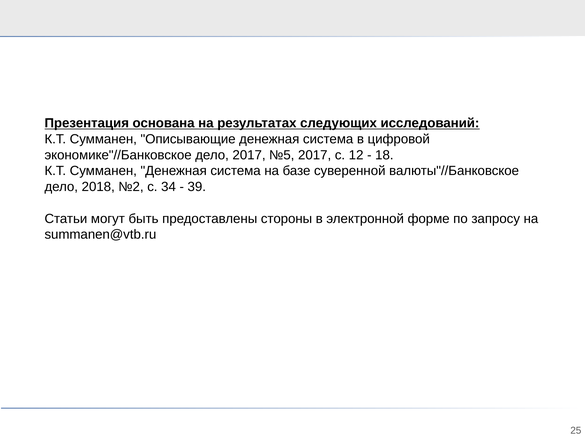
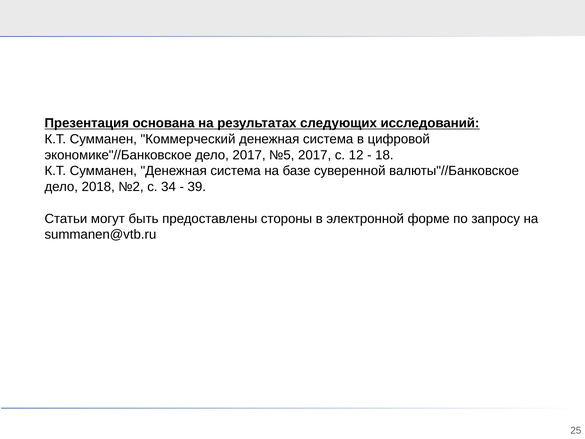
Описывающие: Описывающие -> Коммерческий (188, 139)
